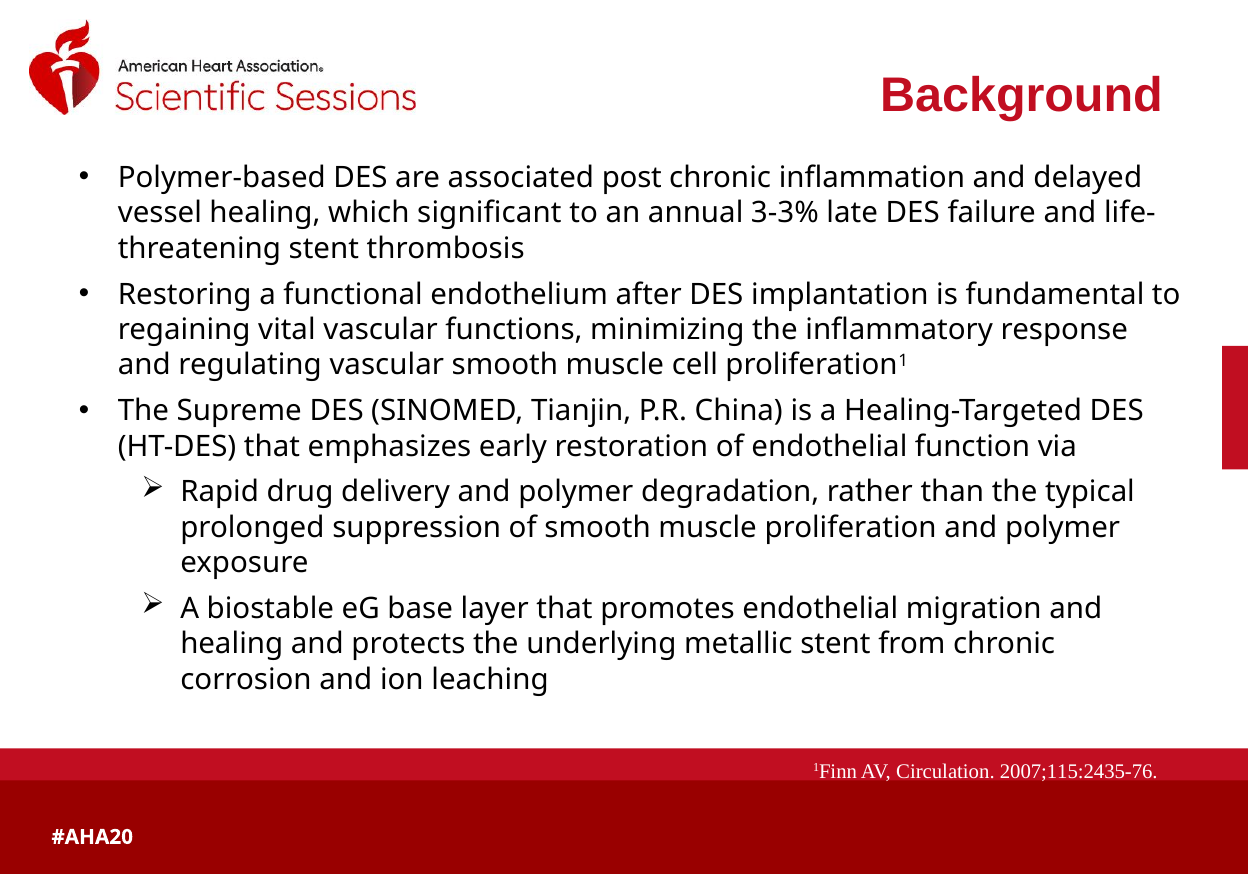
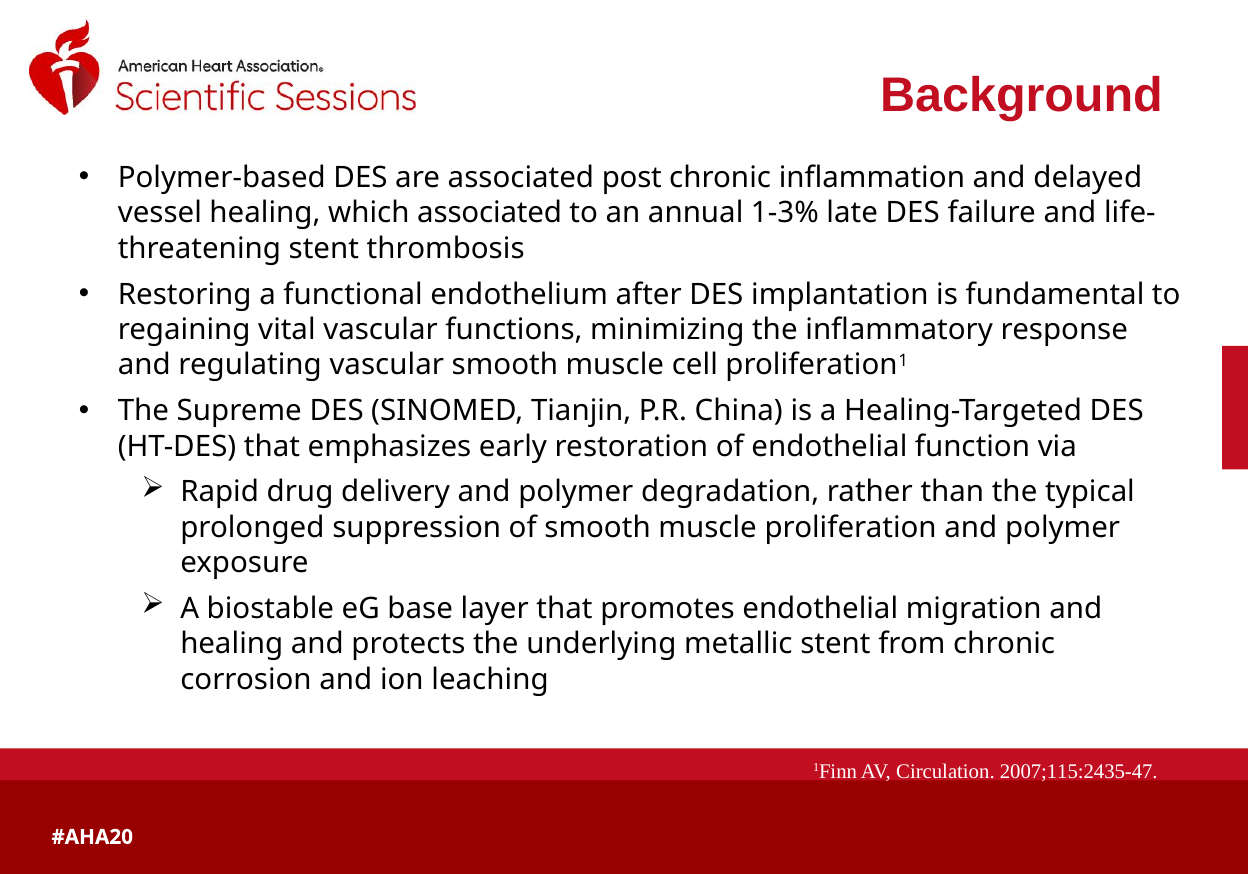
which significant: significant -> associated (490, 213)
3-3%: 3-3% -> 1-3% (785, 213)
2007;115:2435-76: 2007;115:2435-76 -> 2007;115:2435-47 (1079, 771)
